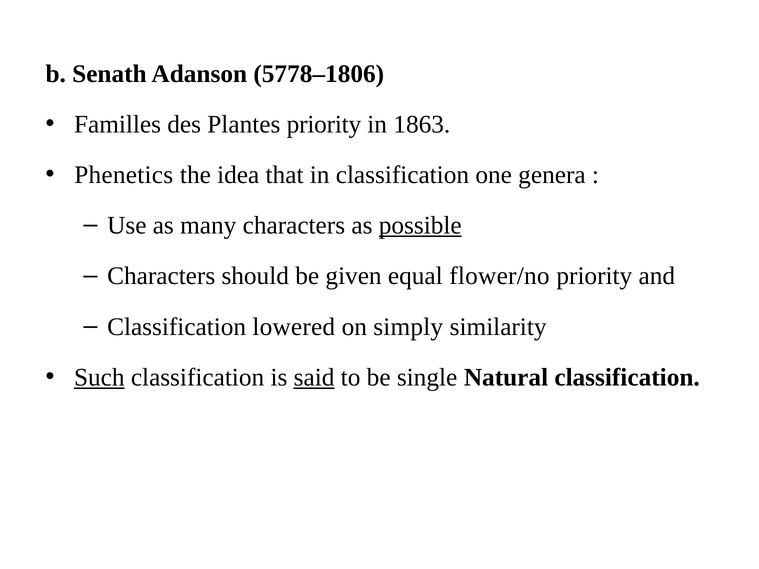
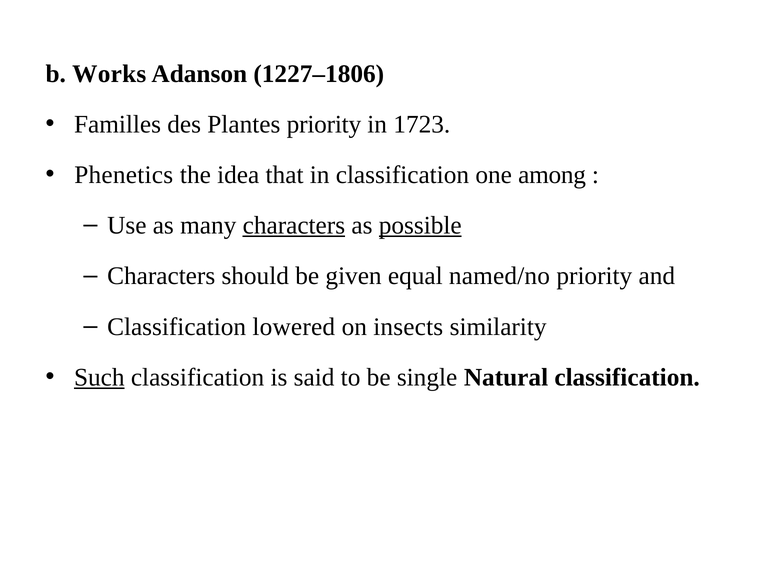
Senath: Senath -> Works (109, 74)
5778–1806: 5778–1806 -> 1227–1806 (319, 74)
1863: 1863 -> 1723 (422, 124)
genera: genera -> among (552, 175)
characters underline: none -> present (294, 226)
flower/no: flower/no -> named/no (499, 276)
simply: simply -> insects (408, 327)
said underline: present -> none (314, 377)
